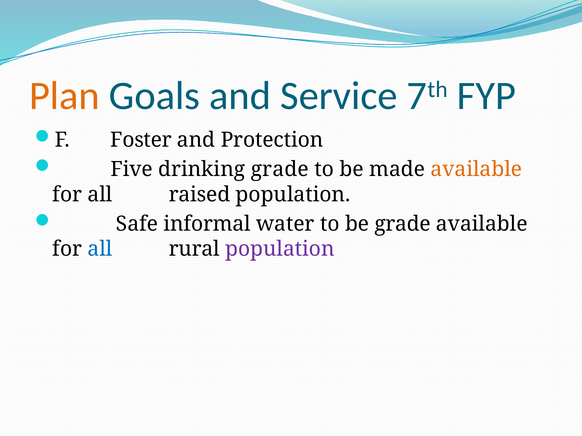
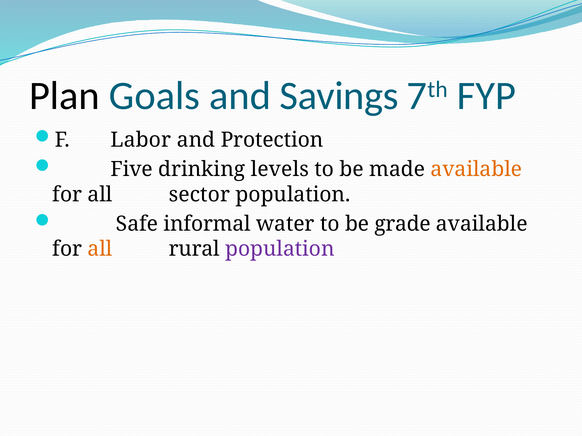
Plan colour: orange -> black (64, 96)
Service: Service -> Savings (339, 96)
Foster: Foster -> Labor (141, 140)
drinking grade: grade -> levels (280, 170)
raised: raised -> sector (199, 195)
all colour: blue -> orange (100, 249)
